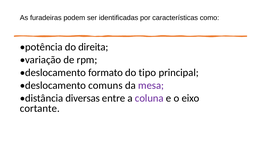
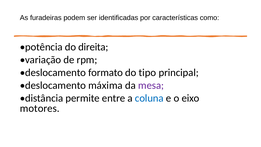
comuns: comuns -> máxima (105, 85)
diversas: diversas -> permite (83, 98)
coluna colour: purple -> blue (149, 98)
cortante: cortante -> motores (40, 108)
